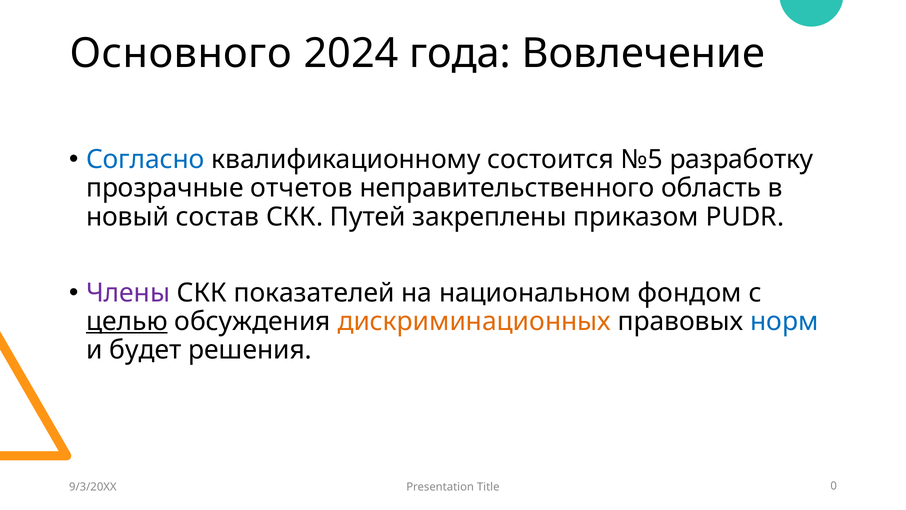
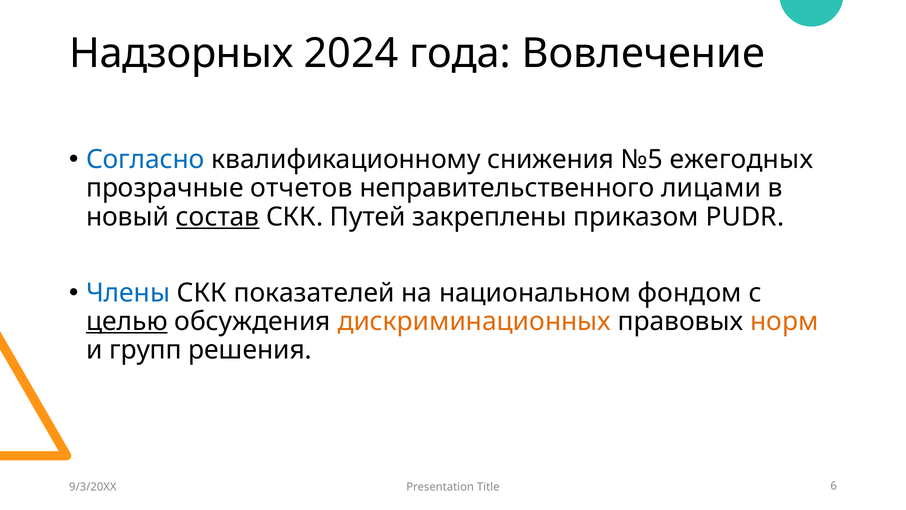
Основного: Основного -> Надзорных (181, 54)
состоится: состоится -> снижения (551, 160)
разработку: разработку -> ежегодных (741, 160)
область: область -> лицами (711, 188)
состав underline: none -> present (218, 217)
Члены colour: purple -> blue (128, 293)
норм colour: blue -> orange (784, 321)
будет: будет -> групп (146, 350)
0: 0 -> 6 (834, 486)
